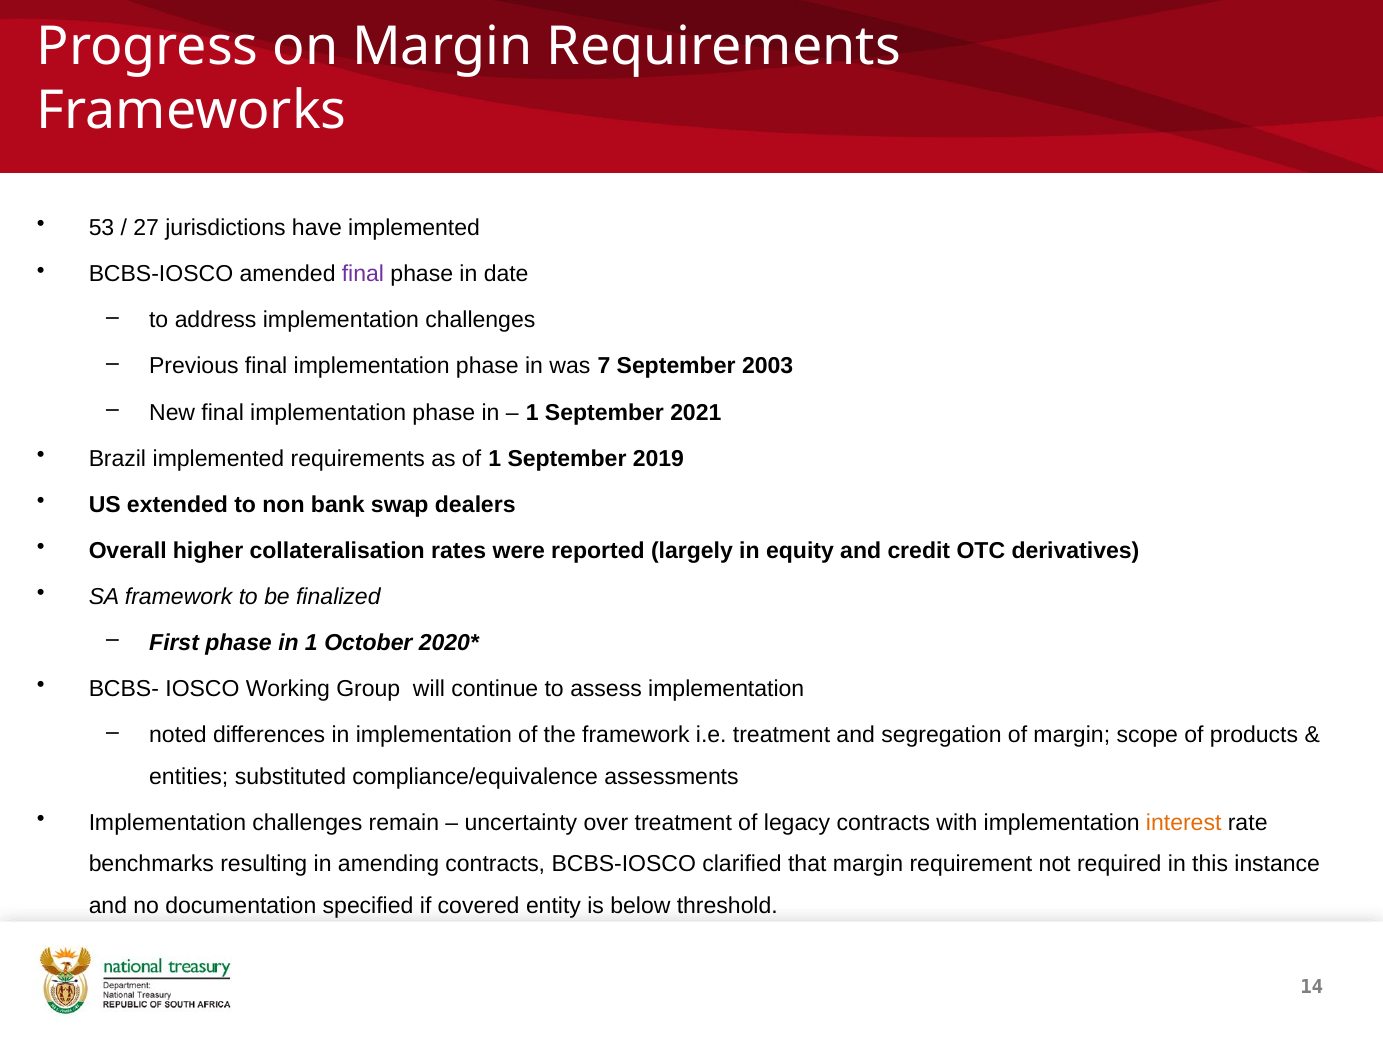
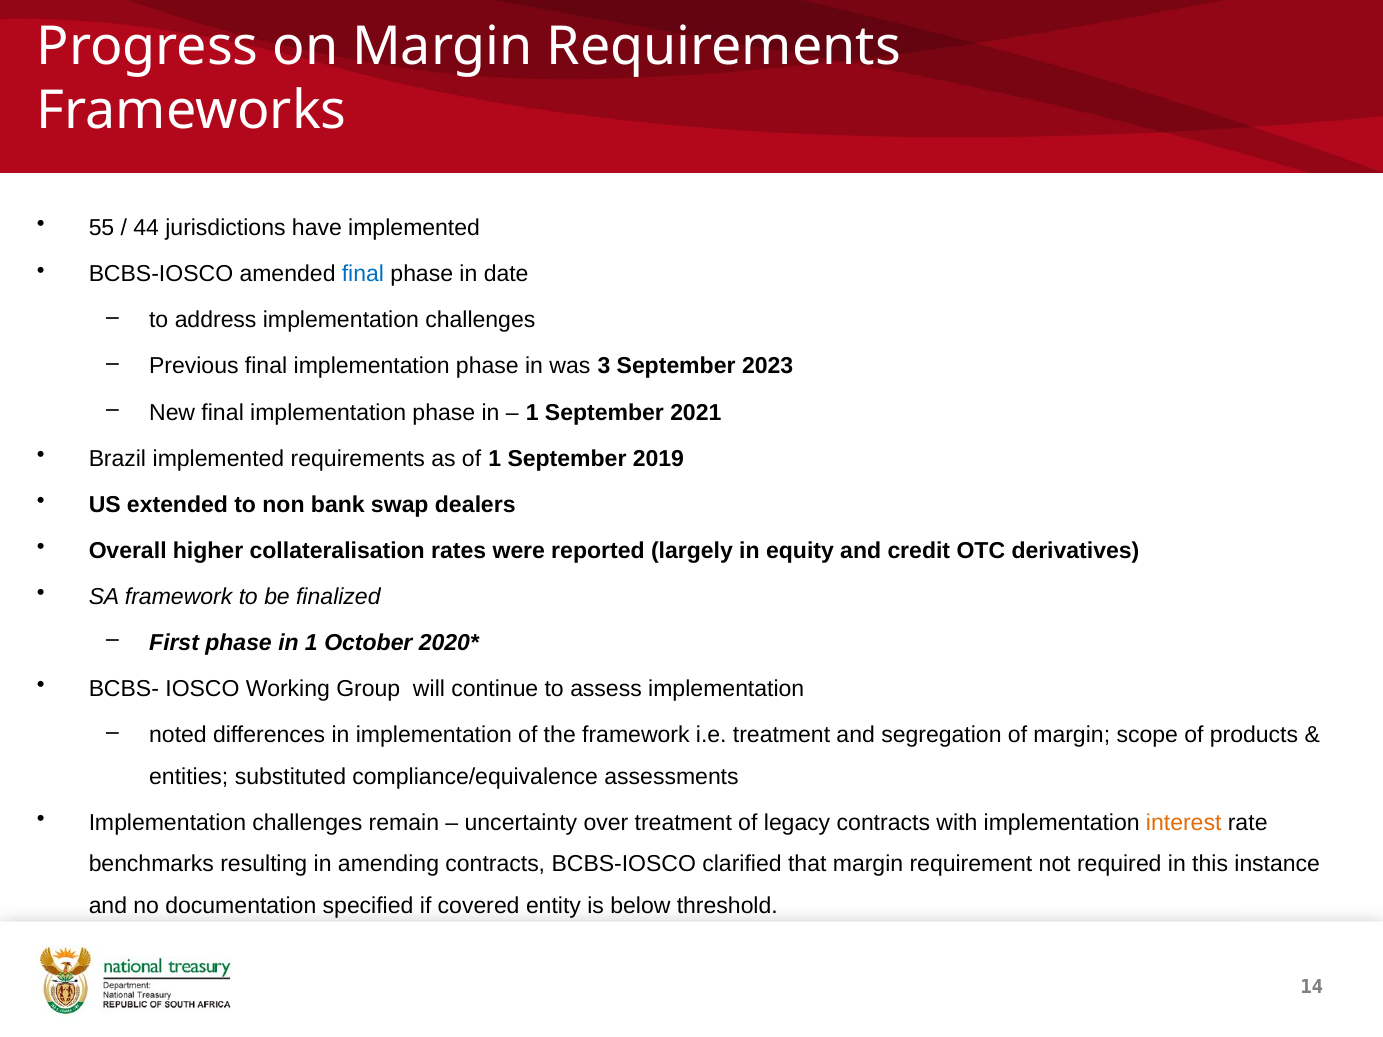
53: 53 -> 55 (102, 228)
27: 27 -> 44 (146, 228)
final colour: purple -> blue (363, 274)
7: 7 -> 3 (604, 366)
2003: 2003 -> 2023 (768, 366)
